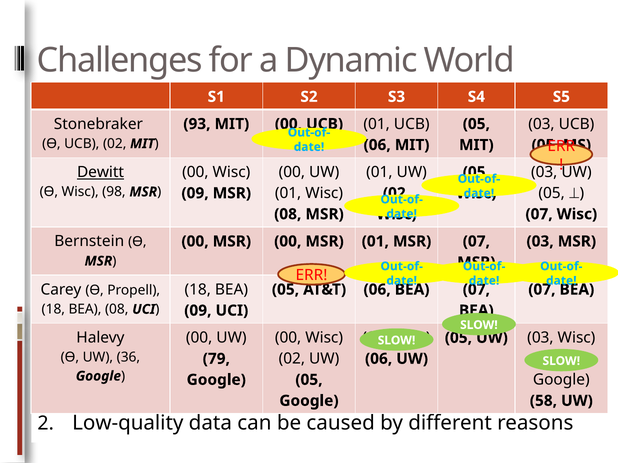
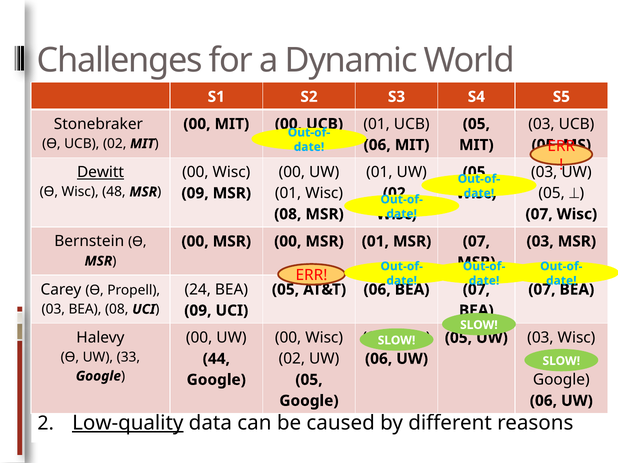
93: 93 -> 00 (197, 124)
98: 98 -> 48 (114, 192)
18: 18 -> 24 (198, 290)
18: 18 -> 03 (53, 310)
36: 36 -> 33 (128, 358)
79: 79 -> 44 (216, 359)
58: 58 -> 06 (543, 401)
Low-quality underline: none -> present (128, 423)
